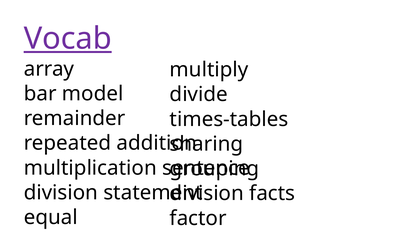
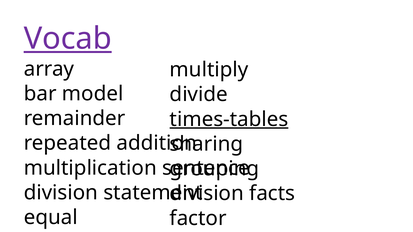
times-tables underline: none -> present (229, 119)
